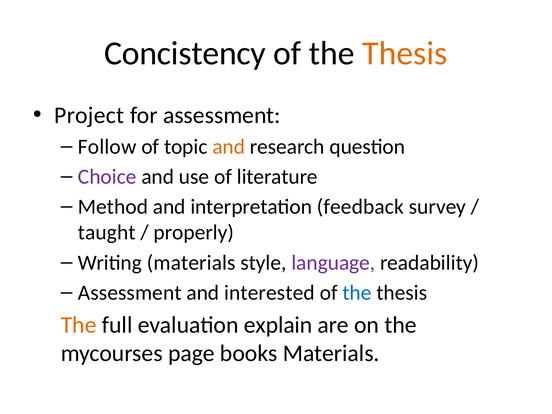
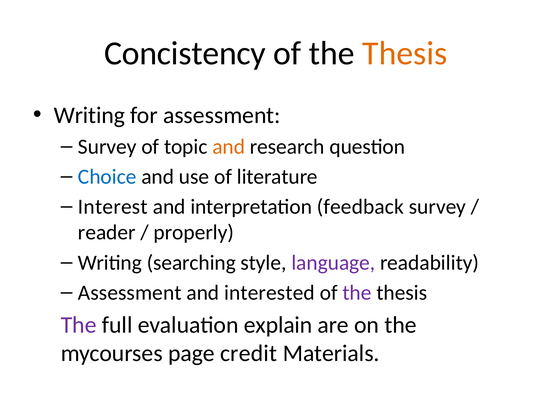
Project: Project -> Writing (89, 115)
Follow: Follow -> Survey (107, 147)
Choice colour: purple -> blue (107, 177)
Method: Method -> Interest (113, 207)
taught: taught -> reader (107, 233)
Writing materials: materials -> searching (191, 263)
the colour: blue -> purple (357, 293)
The colour: orange -> purple (79, 325)
books: books -> credit (249, 353)
